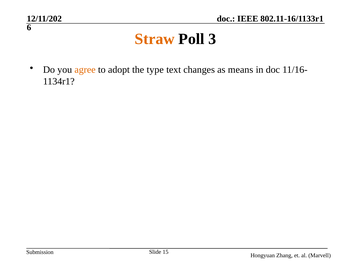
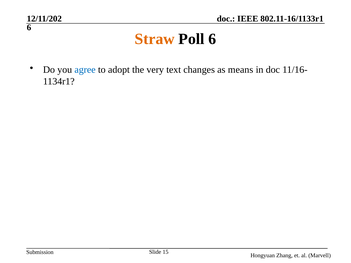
Poll 3: 3 -> 6 (212, 39)
agree colour: orange -> blue (85, 70)
type: type -> very (155, 70)
